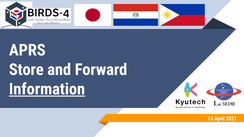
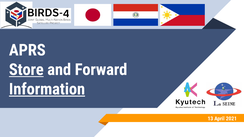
Store underline: none -> present (26, 70)
